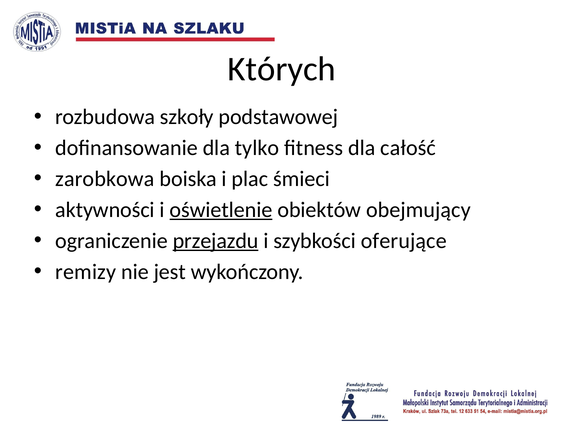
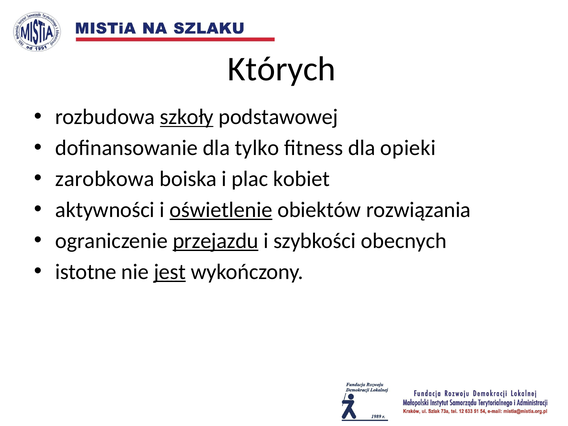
szkoły underline: none -> present (187, 117)
całość: całość -> opieki (408, 148)
śmieci: śmieci -> kobiet (301, 179)
obejmujący: obejmujący -> rozwiązania (418, 210)
oferujące: oferujące -> obecnych (404, 241)
remizy: remizy -> istotne (86, 272)
jest underline: none -> present (170, 272)
